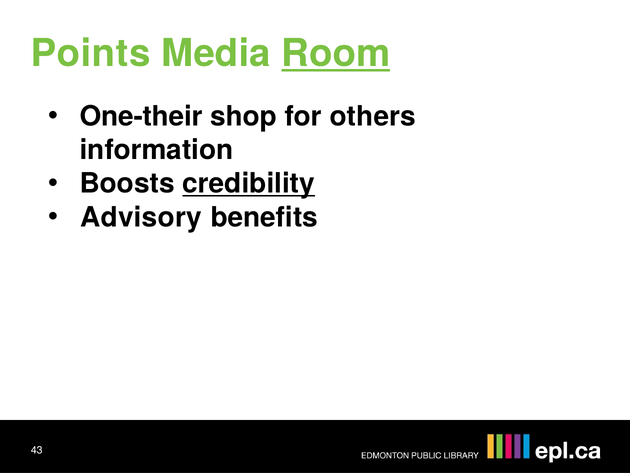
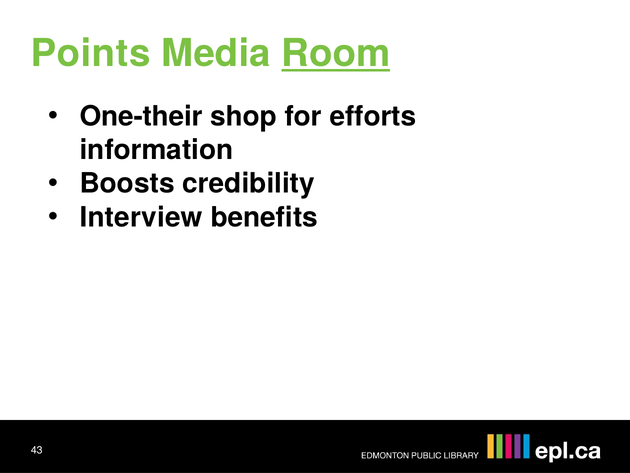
others: others -> efforts (373, 116)
credibility underline: present -> none (249, 184)
Advisory: Advisory -> Interview (141, 217)
